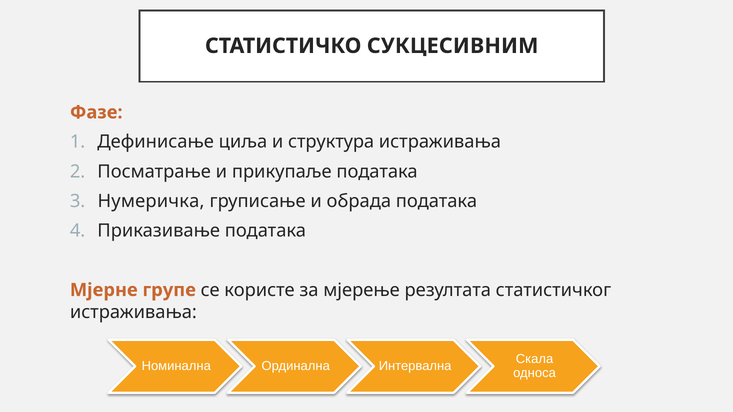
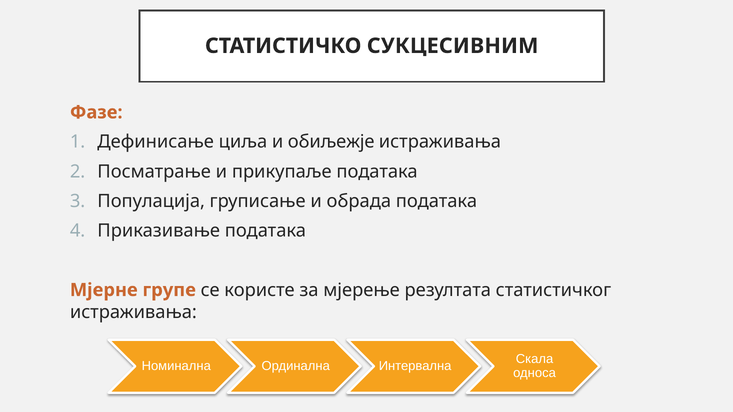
структура: структура -> обиљежје (331, 142)
Нумеричка: Нумеричка -> Популација (151, 201)
